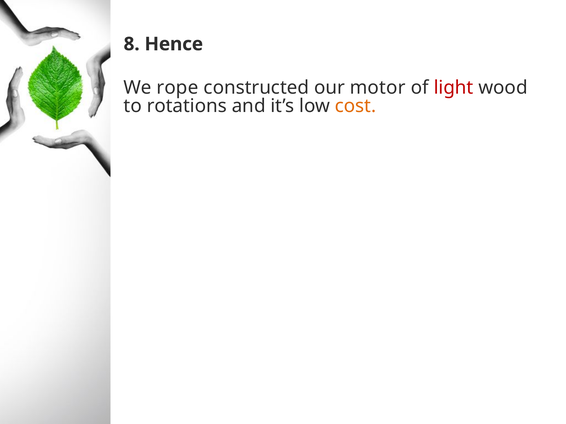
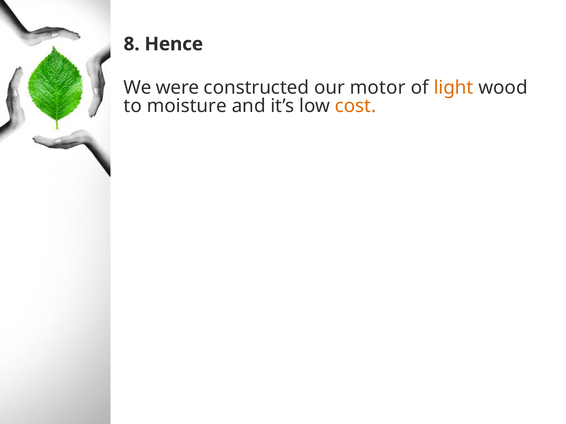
rope: rope -> were (178, 88)
light colour: red -> orange (454, 88)
rotations: rotations -> moisture (187, 106)
